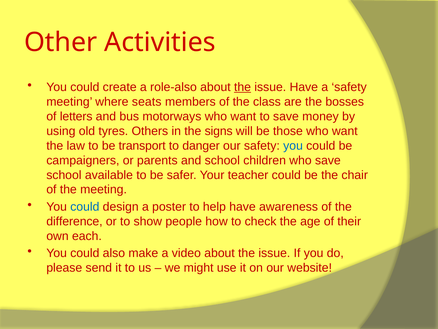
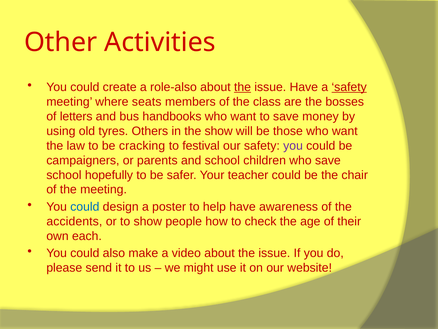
safety underline: none -> present (349, 87)
motorways: motorways -> handbooks (172, 116)
the signs: signs -> show (219, 131)
transport: transport -> cracking (142, 145)
danger: danger -> festival (201, 145)
you colour: blue -> purple (293, 145)
available: available -> hopefully (109, 175)
difference: difference -> accidents (74, 221)
